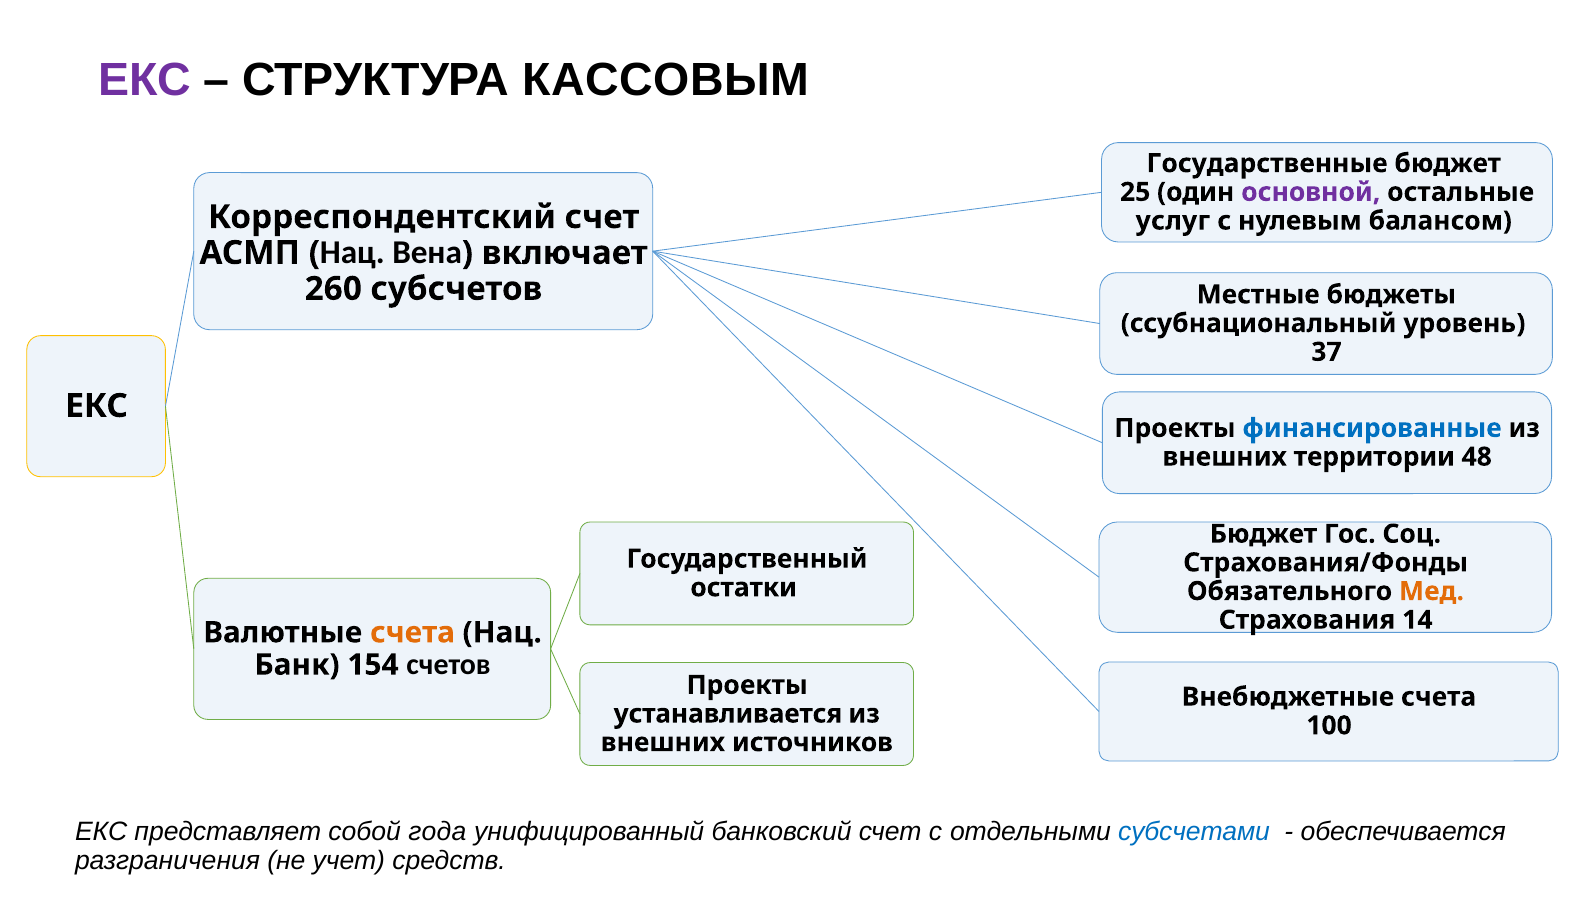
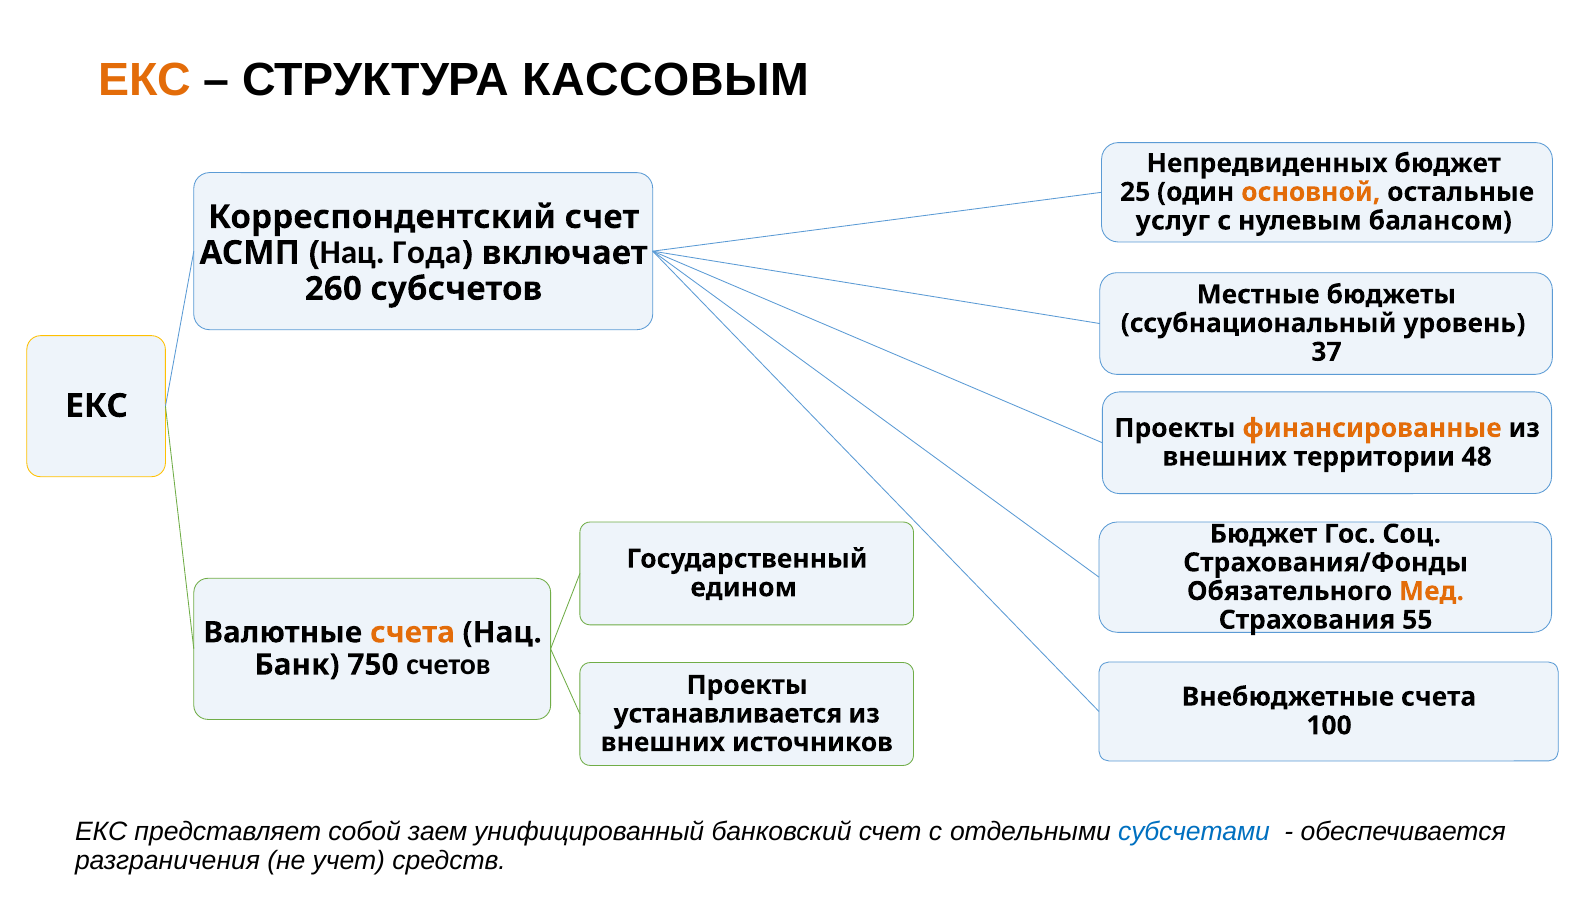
ЕКС colour: purple -> orange (145, 80)
Государственные: Государственные -> Непредвиденных (1267, 163)
основной colour: purple -> orange (1311, 192)
Вена: Вена -> Года (427, 253)
финансированные colour: blue -> orange (1372, 428)
остатки: остатки -> едином (744, 588)
14: 14 -> 55 (1417, 620)
154: 154 -> 750 (373, 665)
года: года -> заем (438, 832)
